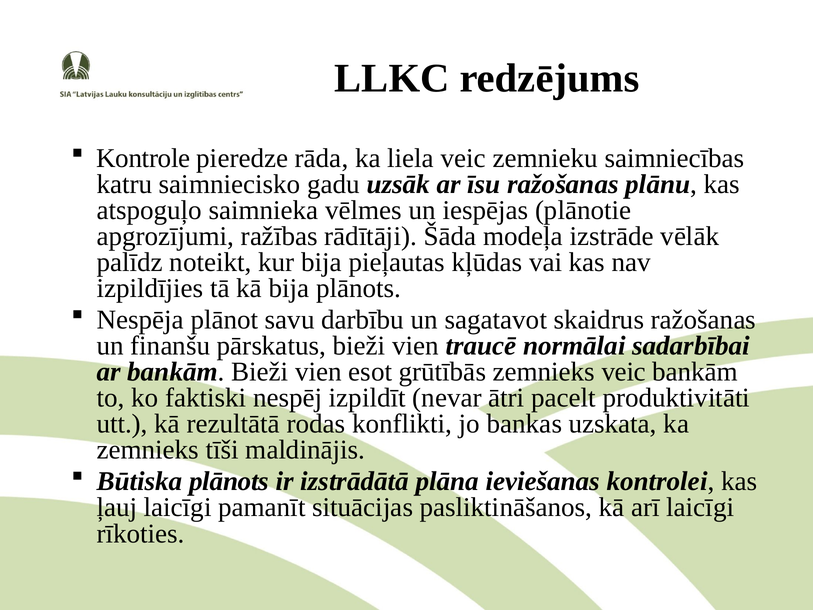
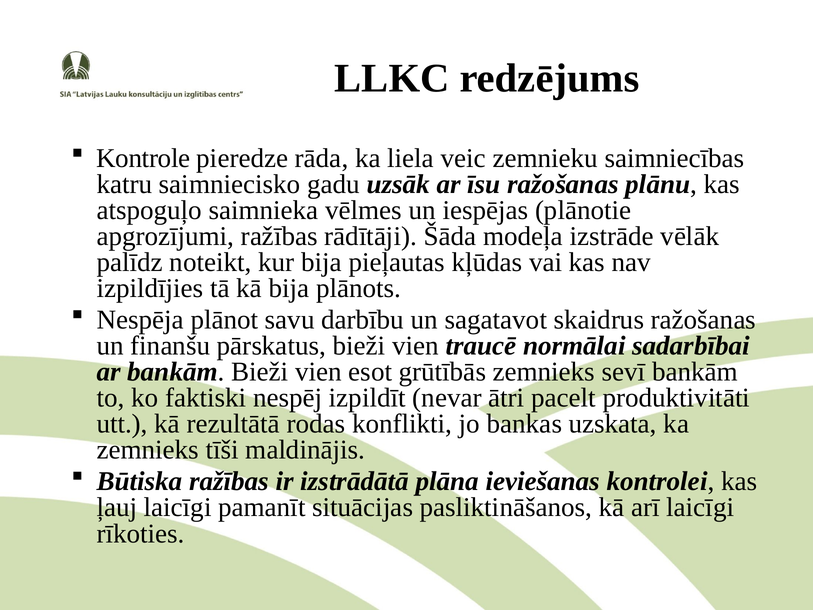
zemnieks veic: veic -> sevī (624, 372)
Būtiska plānots: plānots -> ražības (229, 481)
